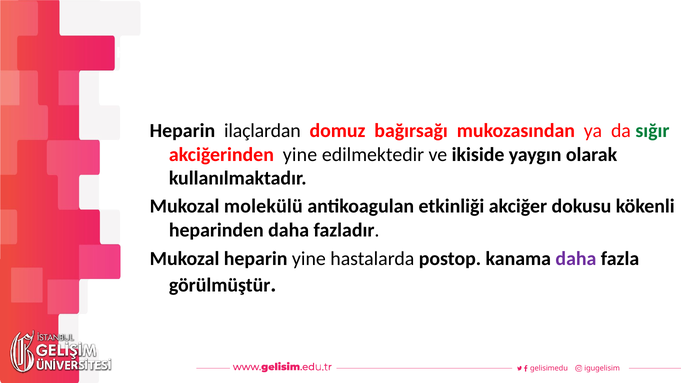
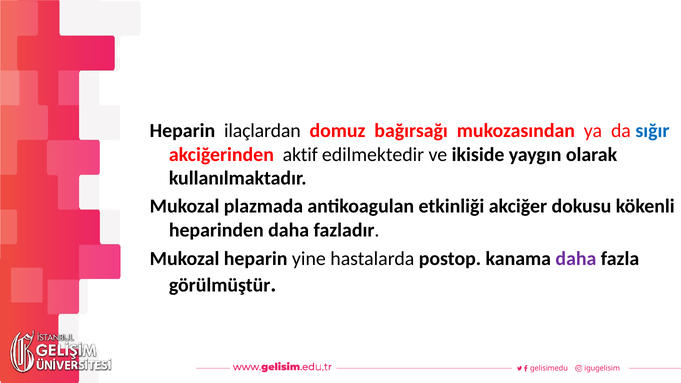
sığır colour: green -> blue (652, 131)
akciğerinden yine: yine -> aktif (300, 155)
molekülü: molekülü -> plazmada (263, 206)
